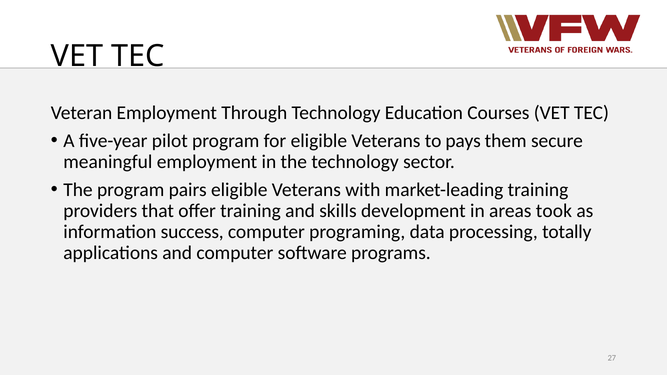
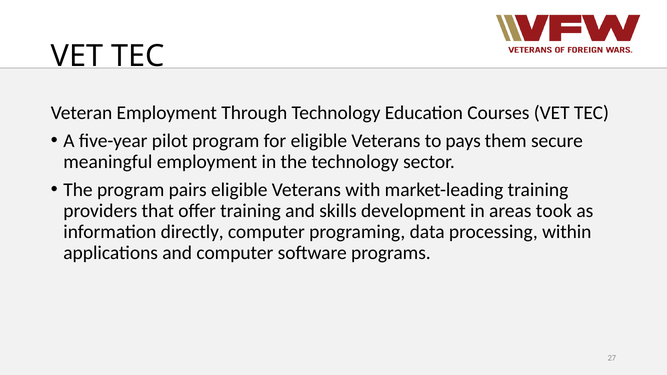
success: success -> directly (192, 232)
totally: totally -> within (567, 232)
